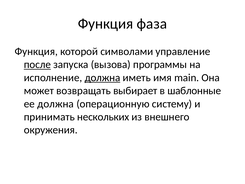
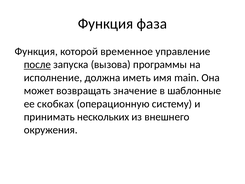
символами: символами -> временное (127, 51)
должна underline: present -> none (103, 78)
выбирает: выбирает -> значение (135, 91)
ее должна: должна -> скобках (56, 104)
